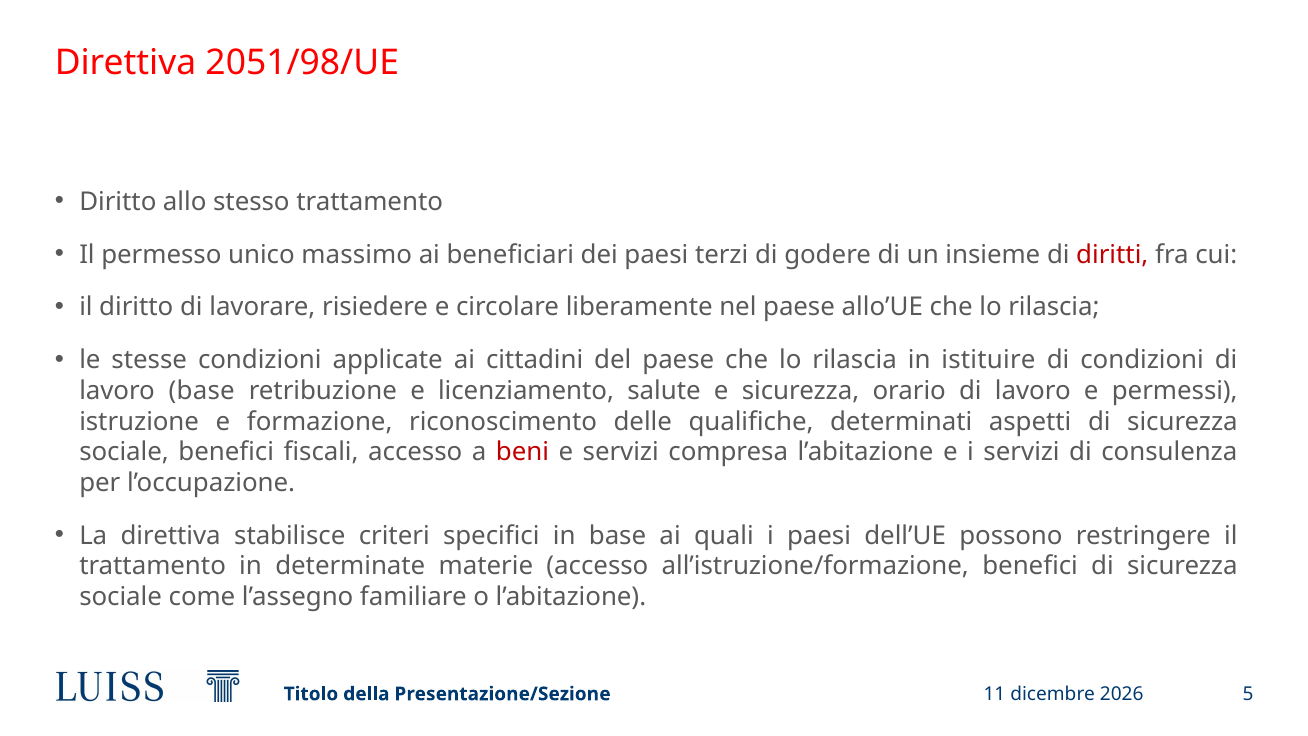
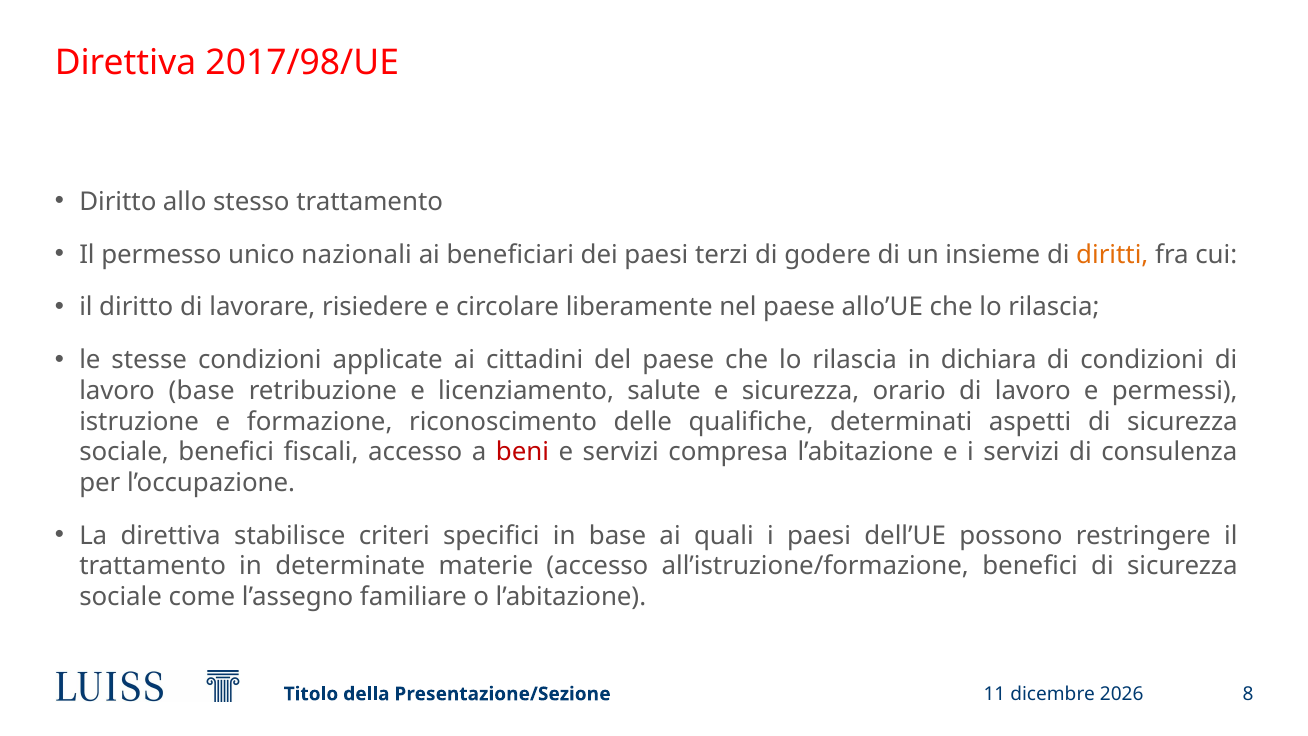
2051/98/UE: 2051/98/UE -> 2017/98/UE (302, 63)
massimo: massimo -> nazionali (357, 254)
diritti colour: red -> orange (1112, 254)
istituire: istituire -> dichiara (989, 360)
5: 5 -> 8 (1248, 694)
